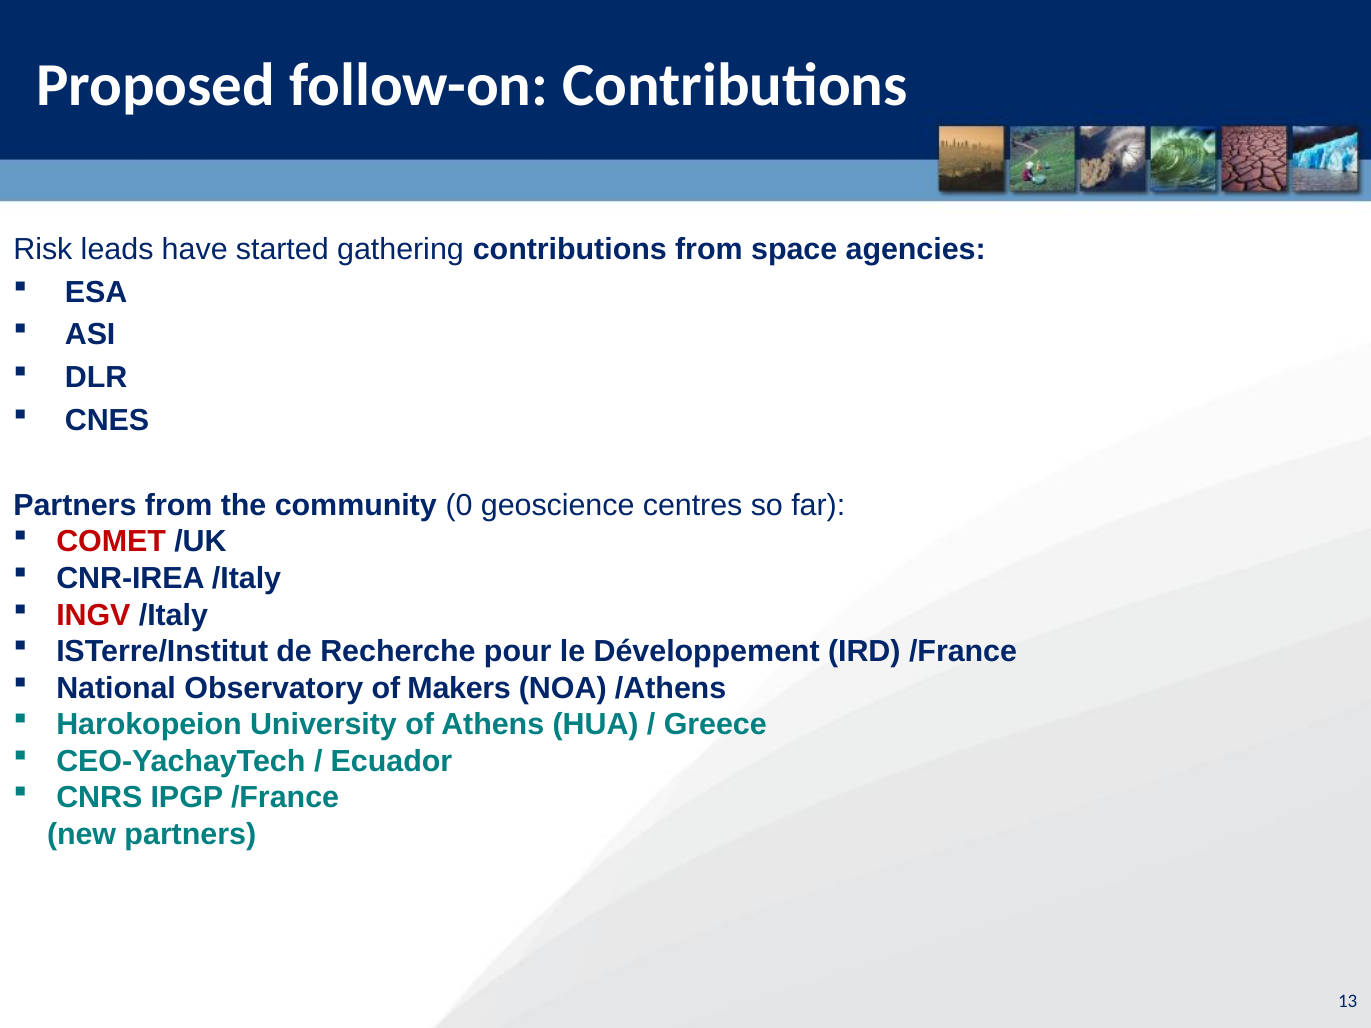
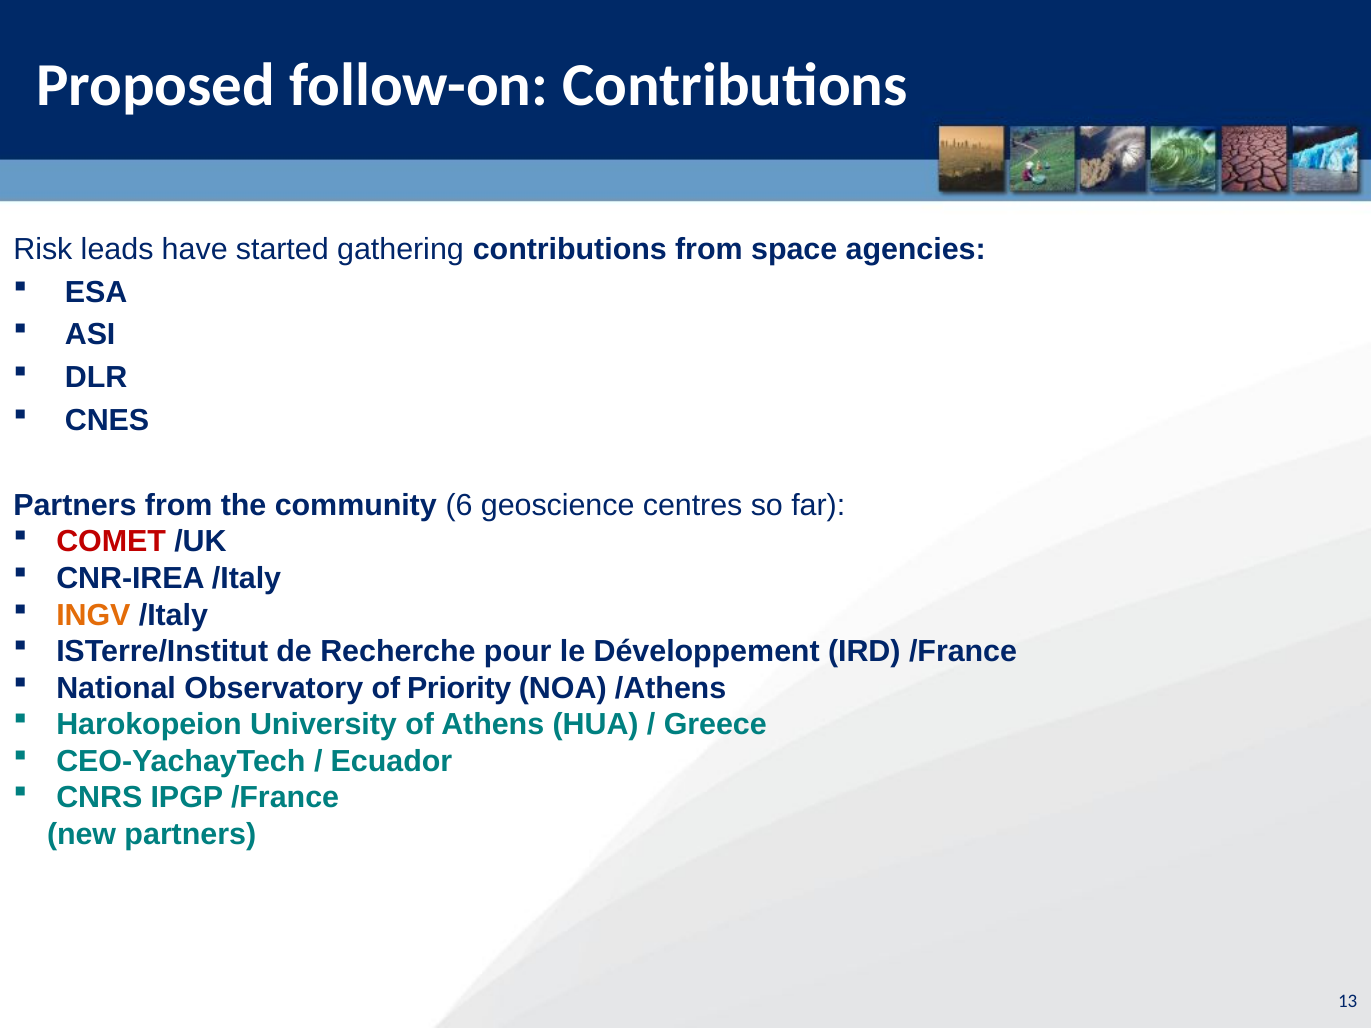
0: 0 -> 6 (459, 506)
INGV colour: red -> orange (93, 615)
Makers: Makers -> Priority (459, 688)
